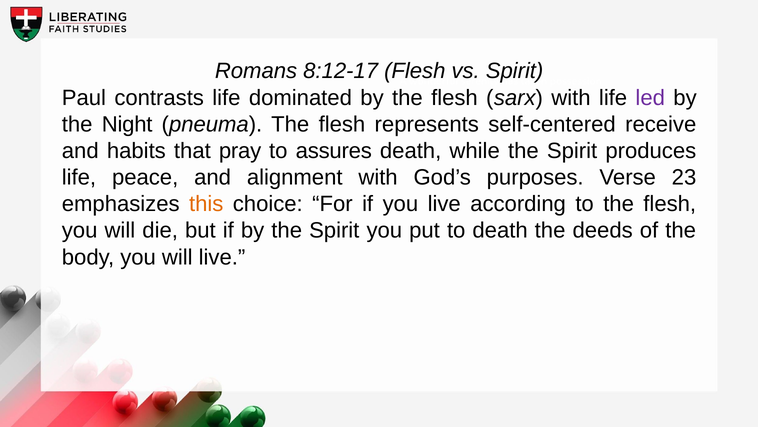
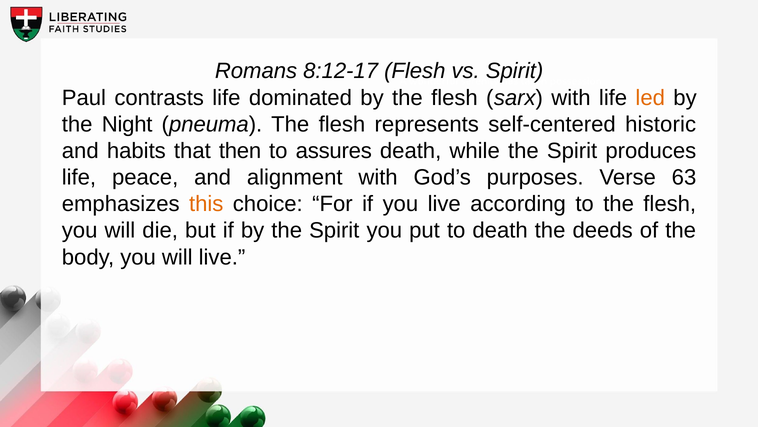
led colour: purple -> orange (650, 98)
receive: receive -> historic (661, 124)
pray: pray -> then (240, 151)
23: 23 -> 63 (684, 177)
